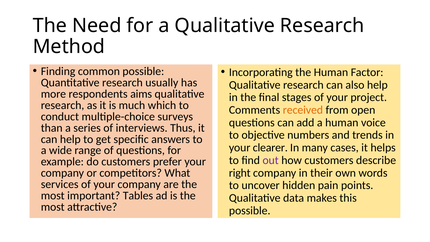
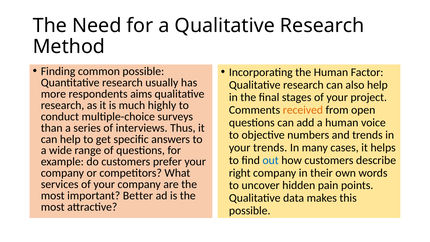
which: which -> highly (162, 105)
your clearer: clearer -> trends (270, 148)
out colour: purple -> blue (271, 160)
Tables: Tables -> Better (138, 196)
